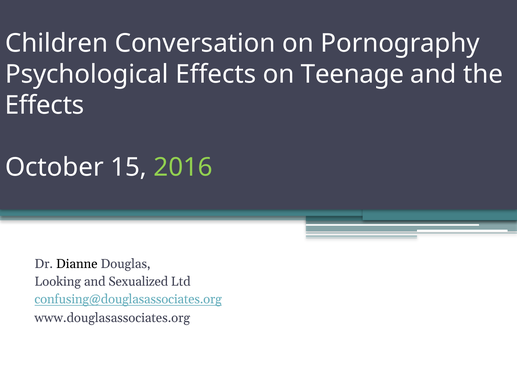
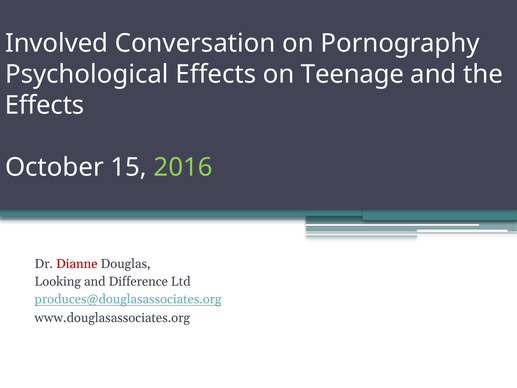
Children: Children -> Involved (57, 43)
Dianne colour: black -> red (77, 264)
Sexualized: Sexualized -> Difference (138, 281)
confusing@douglasassociates.org: confusing@douglasassociates.org -> produces@douglasassociates.org (128, 299)
